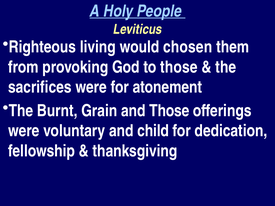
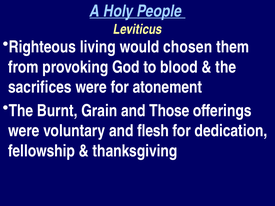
to those: those -> blood (179, 67)
child: child -> flesh (153, 131)
